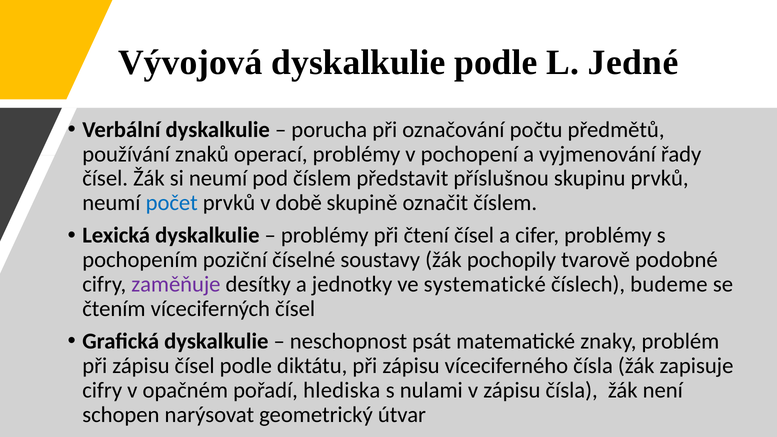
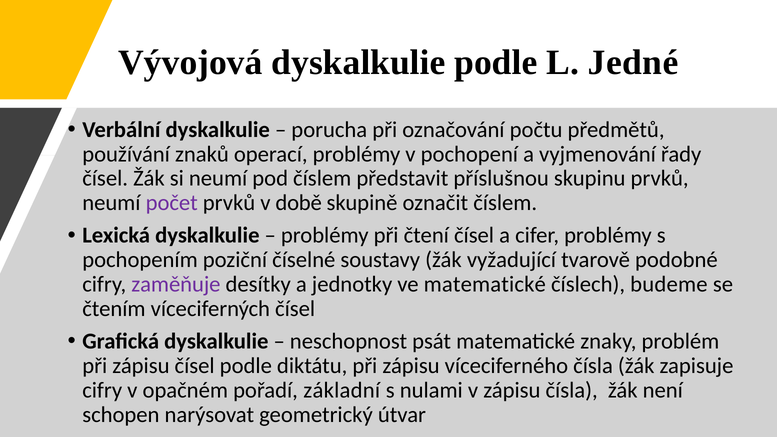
počet colour: blue -> purple (172, 203)
pochopily: pochopily -> vyžadující (511, 260)
ve systematické: systematické -> matematické (485, 284)
hlediska: hlediska -> základní (342, 390)
